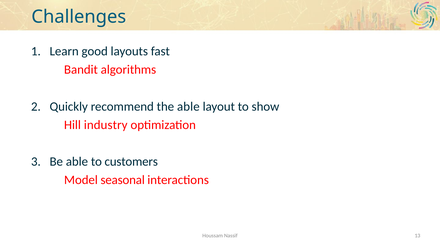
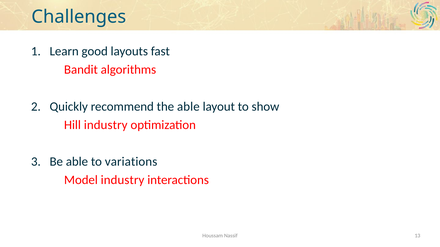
customers: customers -> variations (131, 162)
Model seasonal: seasonal -> industry (123, 180)
